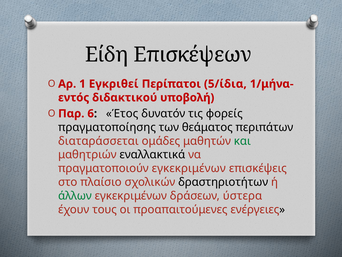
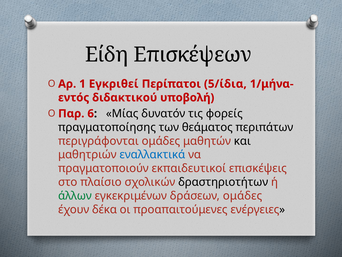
Έτος: Έτος -> Μίας (122, 113)
διαταράσσεται: διαταράσσεται -> περιγράφονται (98, 141)
και colour: green -> black (242, 141)
εναλλακτικά colour: black -> blue (152, 154)
πραγματοποιούν εγκεκριμένων: εγκεκριμένων -> εκπαιδευτικοί (189, 168)
δράσεων ύστερα: ύστερα -> ομάδες (243, 195)
τους: τους -> δέκα (104, 209)
